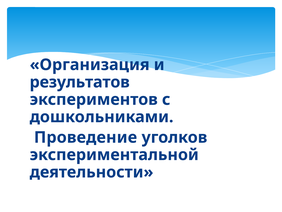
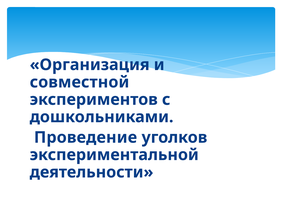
результатов: результатов -> совместной (80, 82)
